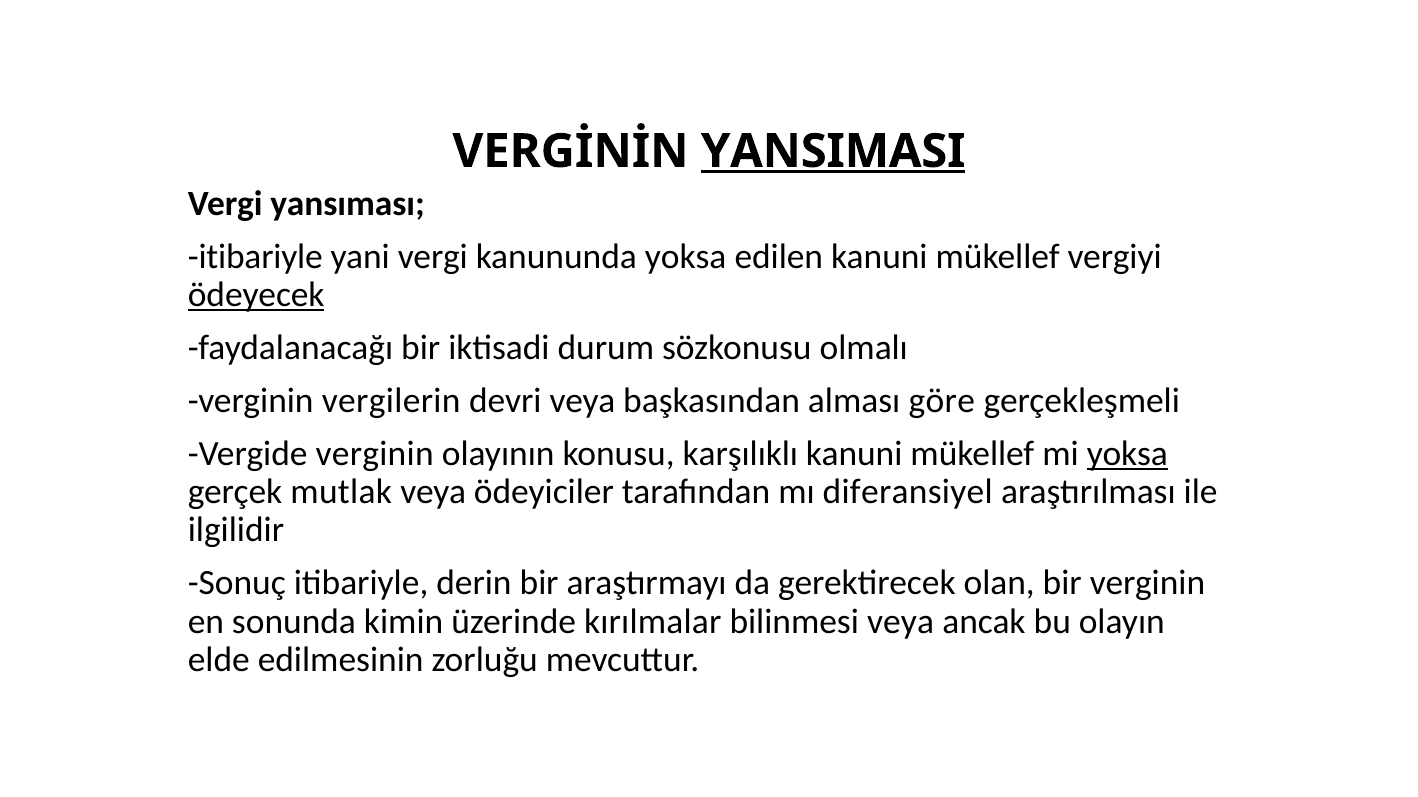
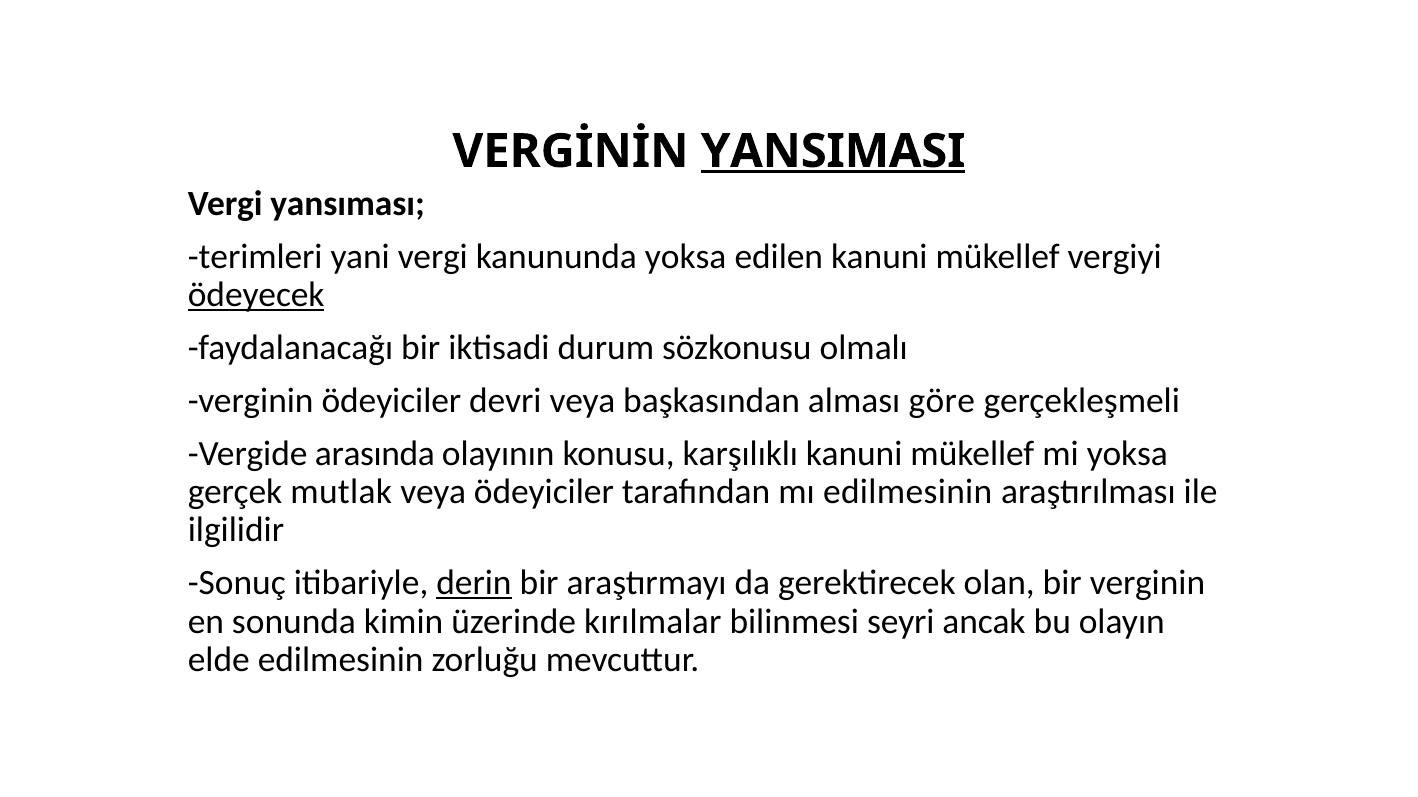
itibariyle: itibariyle -> terimleri (255, 257)
verginin vergilerin: vergilerin -> ödeyiciler (391, 401)
Vergide verginin: verginin -> arasında (375, 454)
yoksa underline: present -> none (1127, 454)
mı diferansiyel: diferansiyel -> edilmesinin (908, 492)
derin underline: none -> present (474, 584)
bilinmesi veya: veya -> seyri (901, 622)
